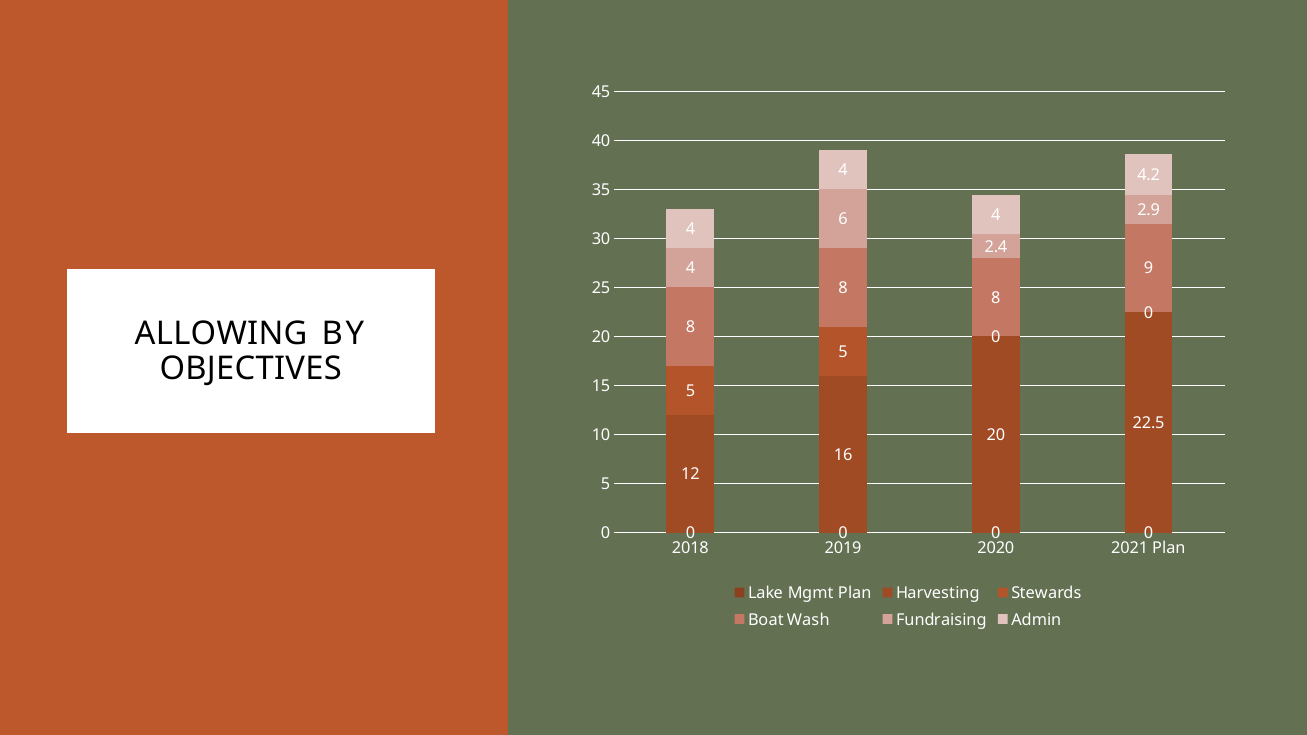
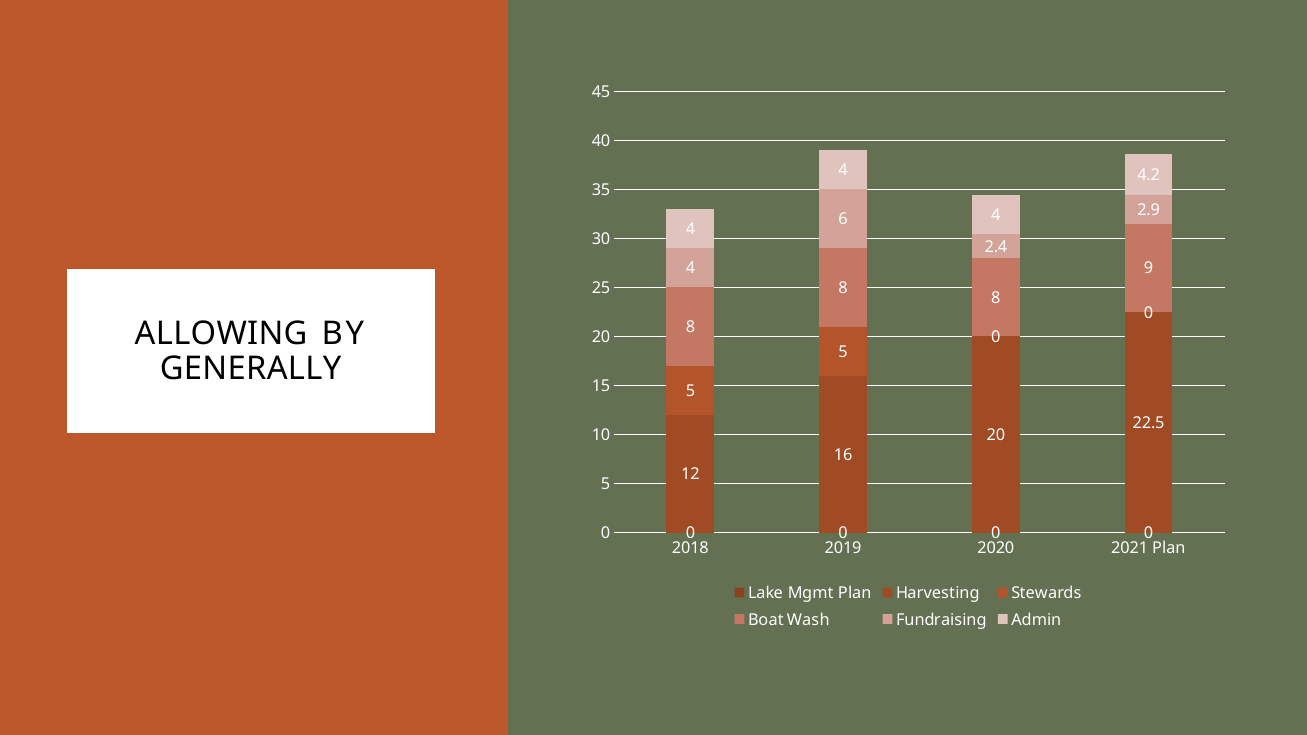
OBJECTIVES: OBJECTIVES -> GENERALLY (251, 369)
